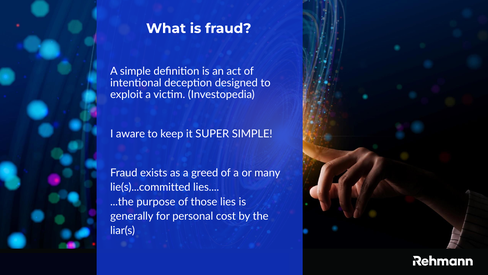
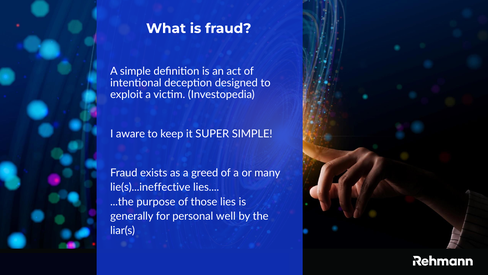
lie(s)...committed: lie(s)...committed -> lie(s)...ineffective (150, 187)
cost: cost -> well (226, 216)
